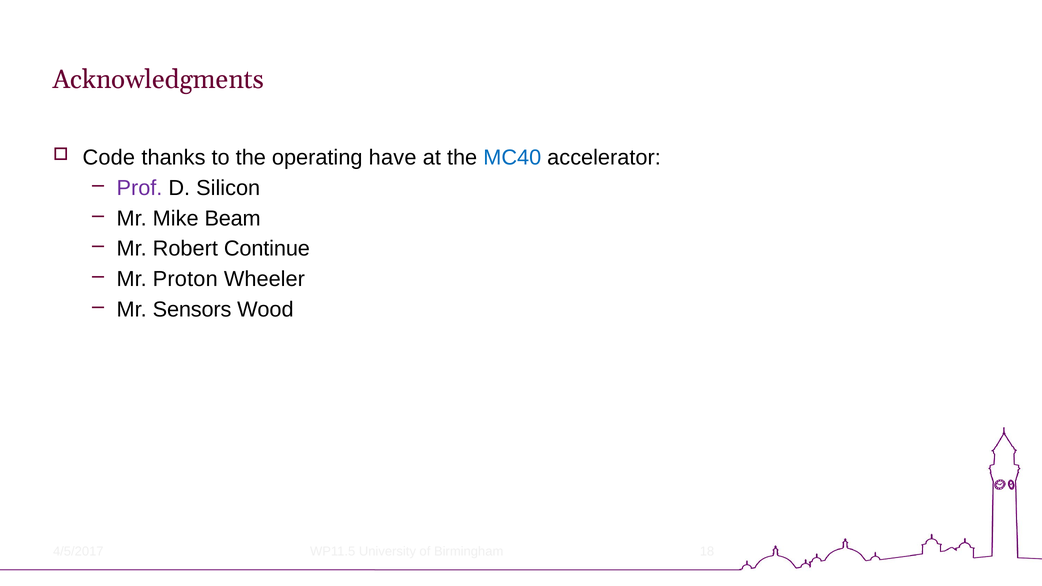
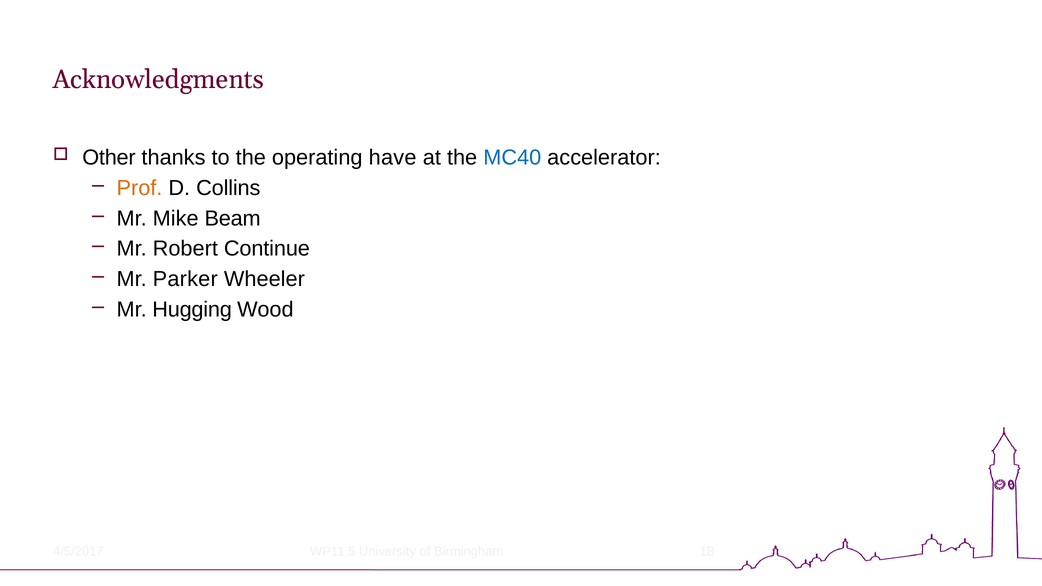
Code: Code -> Other (109, 158)
Prof colour: purple -> orange (139, 188)
Silicon: Silicon -> Collins (228, 188)
Proton: Proton -> Parker (185, 279)
Sensors: Sensors -> Hugging (192, 310)
